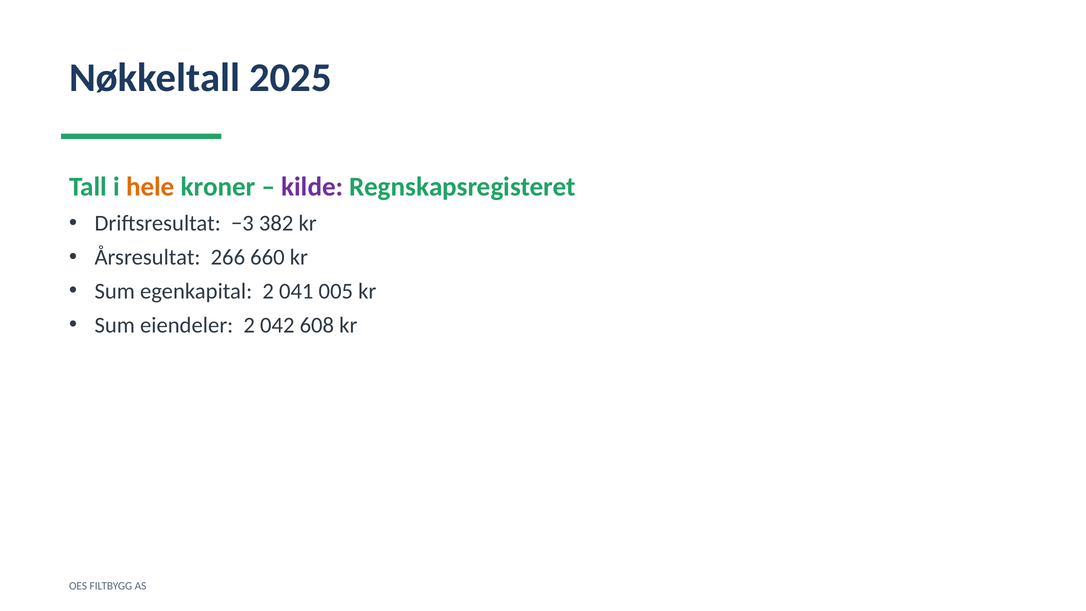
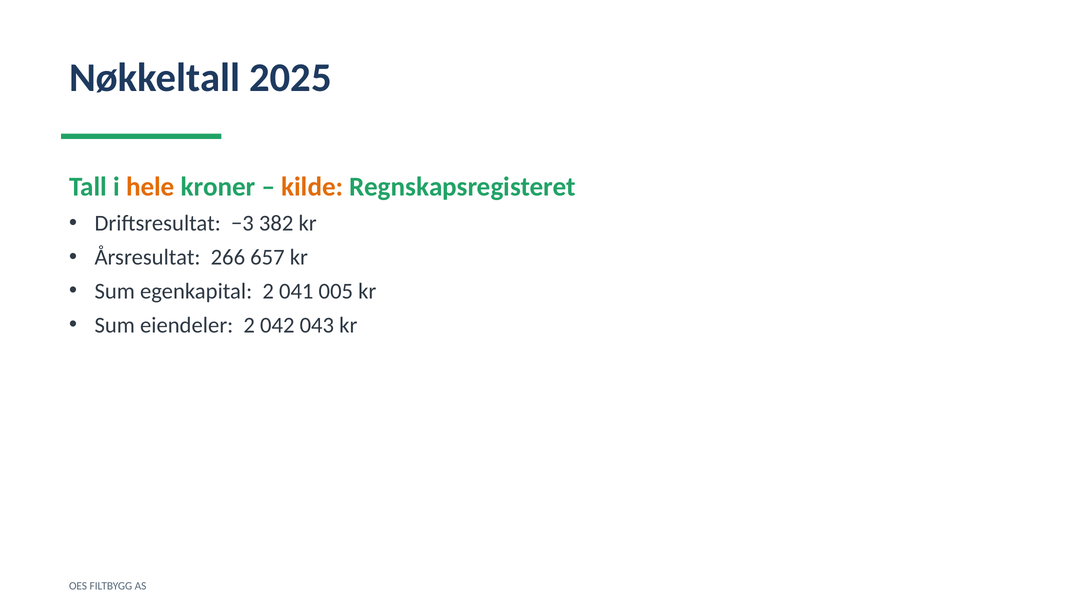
kilde colour: purple -> orange (312, 187)
660: 660 -> 657 (267, 257)
608: 608 -> 043 (317, 325)
